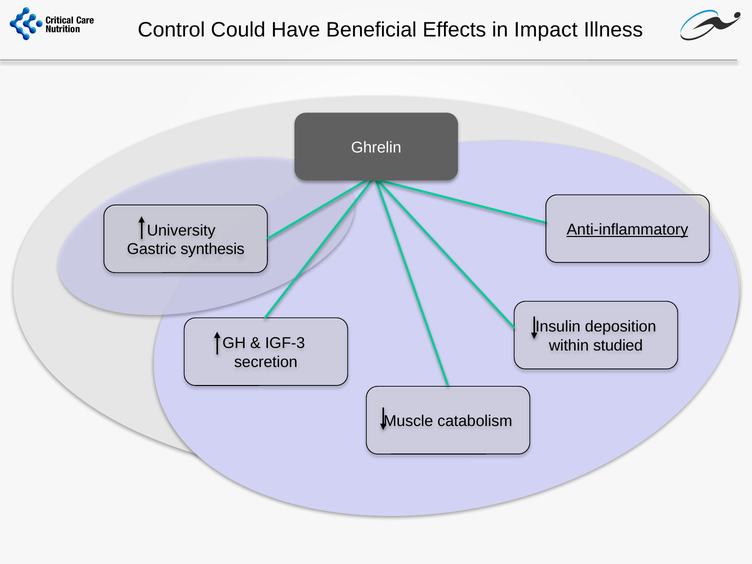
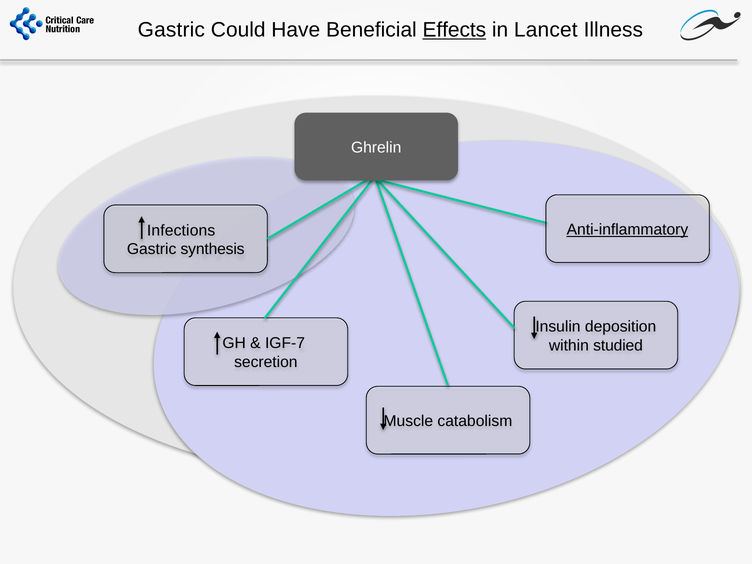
Control: Control -> Gastric (171, 30)
Effects underline: none -> present (454, 30)
Impact: Impact -> Lancet (546, 30)
University: University -> Infections (181, 230)
IGF-3: IGF-3 -> IGF-7 (285, 343)
